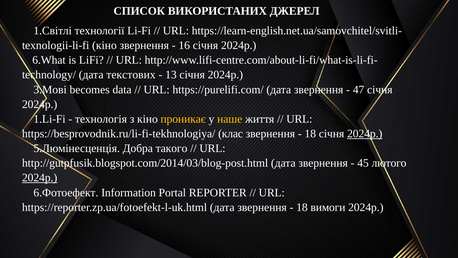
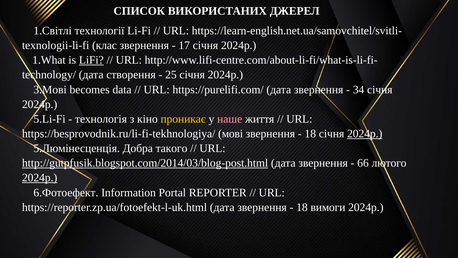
кіно: кіно -> клас (105, 45)
16: 16 -> 17 (184, 45)
6.What: 6.What -> 1.What (49, 60)
LiFi underline: none -> present (91, 60)
текстових: текстових -> створення (131, 75)
13: 13 -> 25 (171, 75)
47: 47 -> 34 (359, 89)
1.Li-Fi: 1.Li-Fi -> 5.Li-Fi (49, 119)
наше colour: yellow -> pink (230, 119)
клас: клас -> мові (231, 134)
http://gutpfusik.blogspot.com/2014/03/blog-post.html underline: none -> present (145, 163)
45: 45 -> 66 (363, 163)
